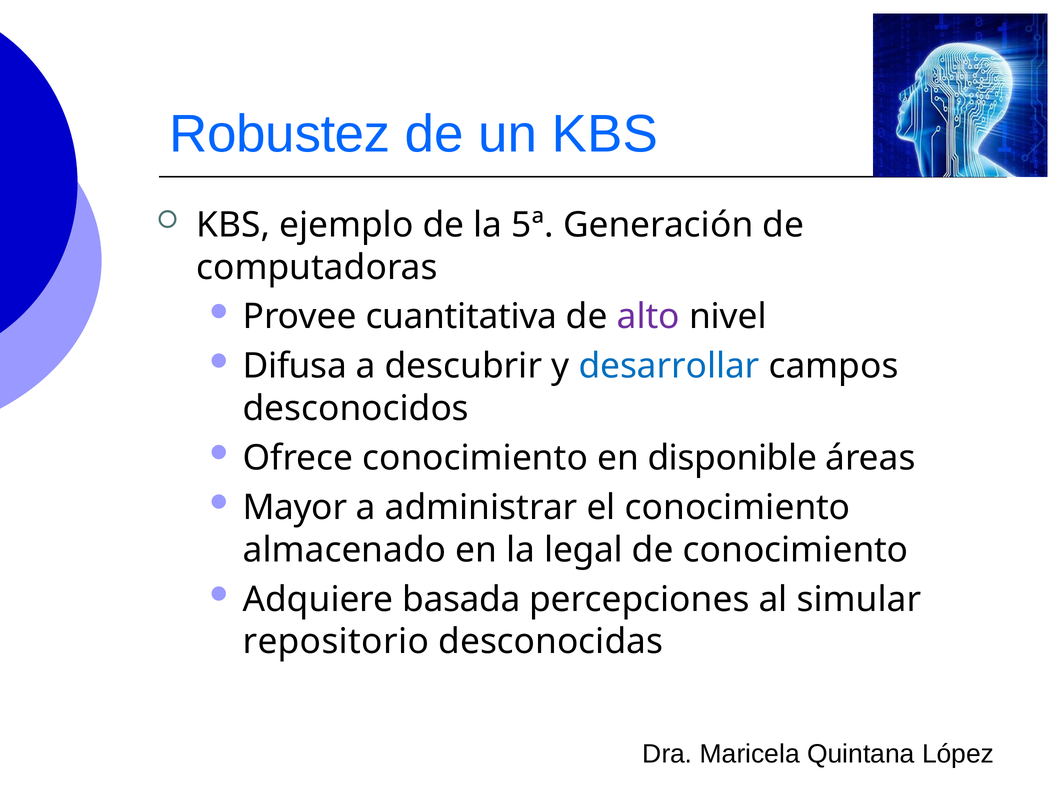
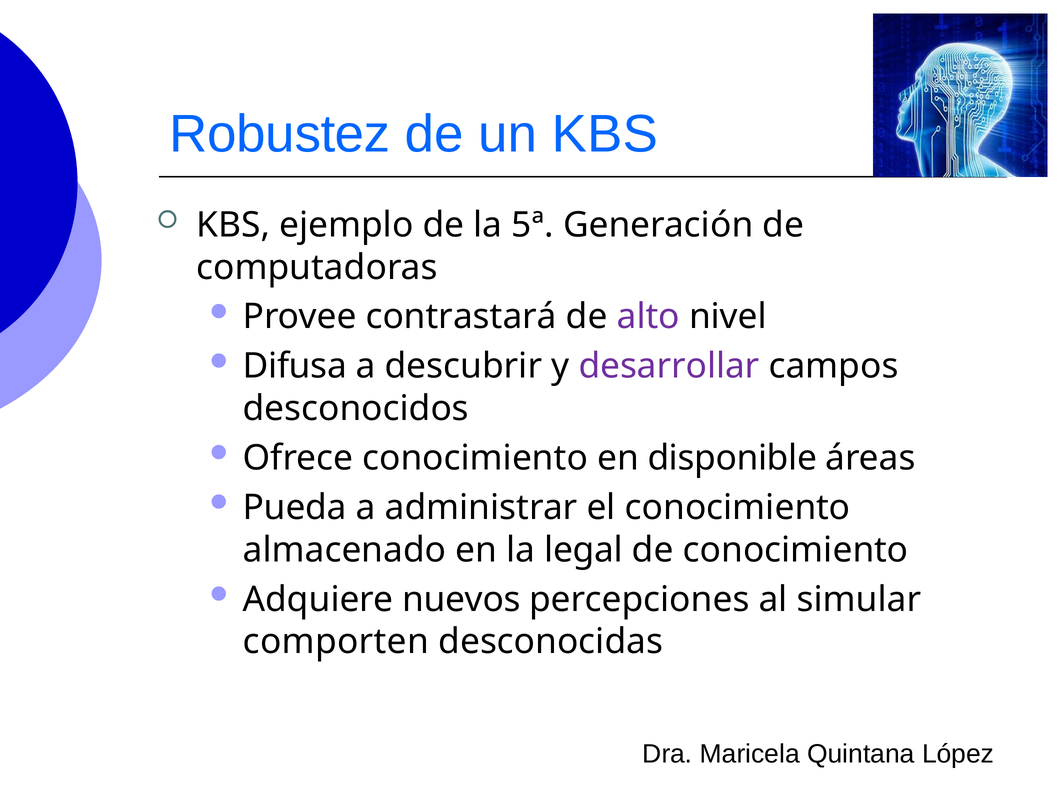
cuantitativa: cuantitativa -> contrastará (461, 317)
desarrollar colour: blue -> purple (669, 366)
Mayor: Mayor -> Pueda (295, 508)
basada: basada -> nuevos (461, 599)
repositorio: repositorio -> comporten (336, 642)
